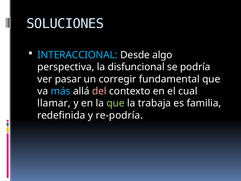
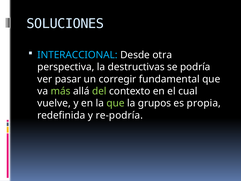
algo: algo -> otra (162, 55)
disfuncional: disfuncional -> destructivas (136, 67)
más colour: light blue -> light green (61, 91)
del colour: pink -> light green (99, 91)
llamar: llamar -> vuelve (54, 103)
trabaja: trabaja -> grupos (154, 103)
familia: familia -> propia (204, 103)
